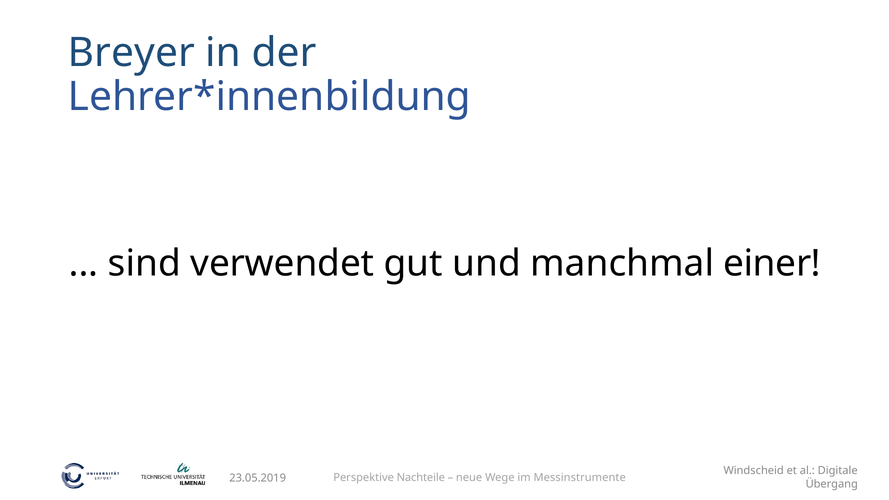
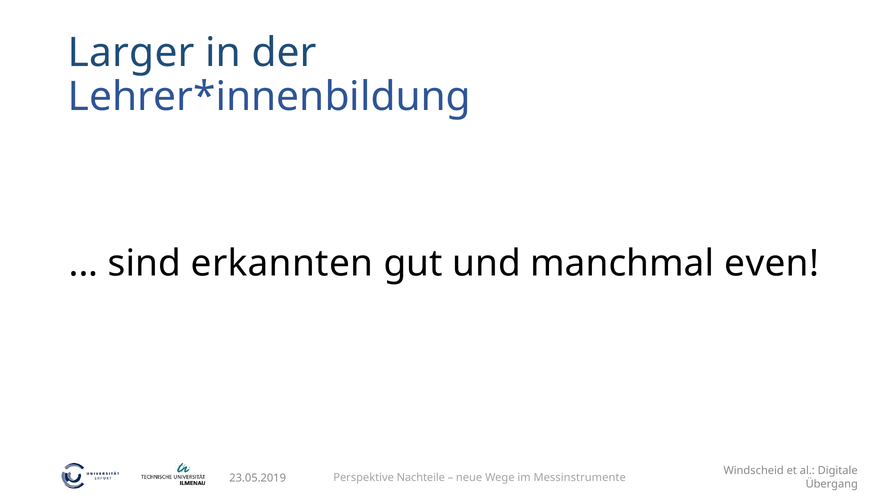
Breyer: Breyer -> Larger (131, 53)
verwendet: verwendet -> erkannten (282, 264)
einer: einer -> even (772, 264)
